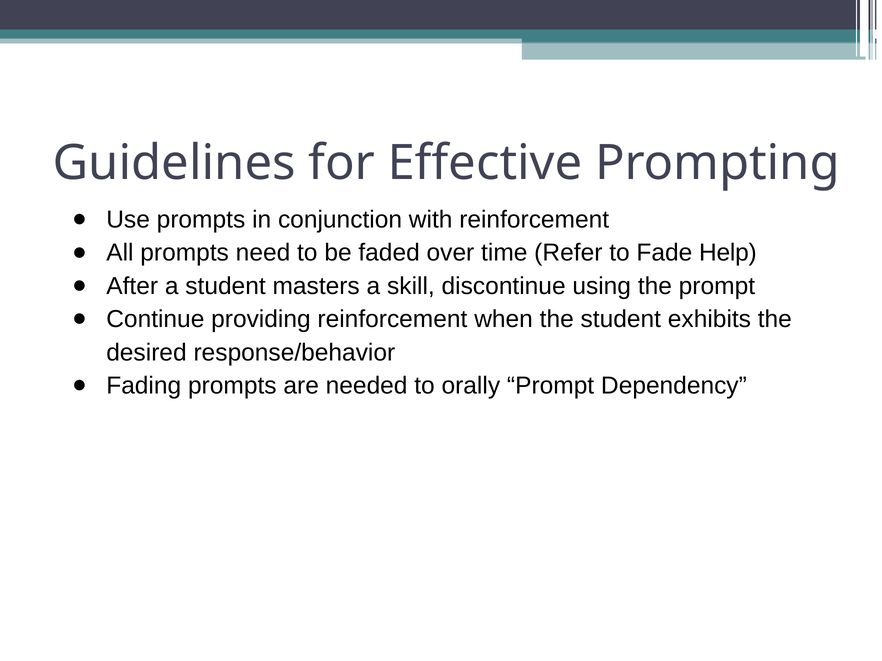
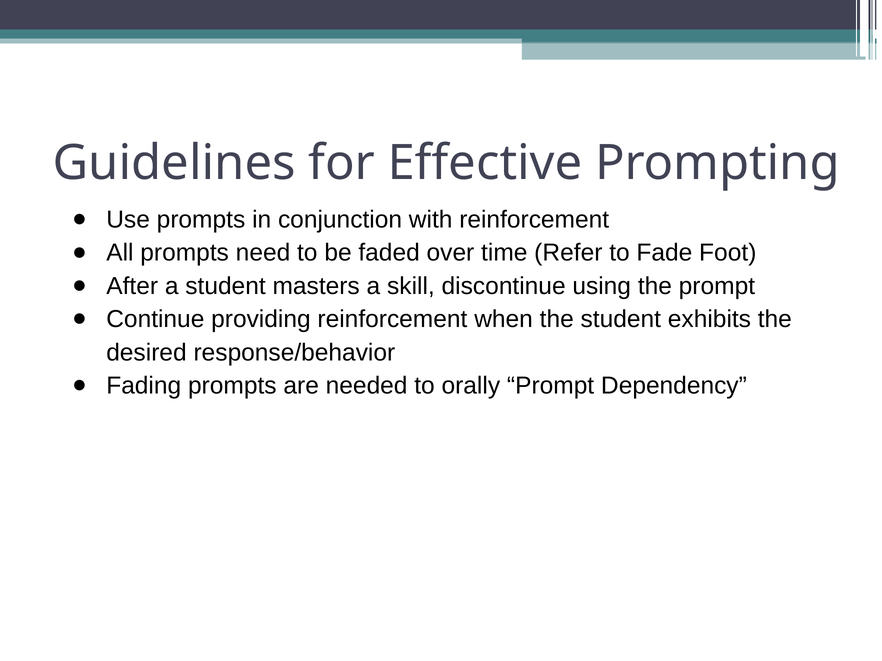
Help: Help -> Foot (728, 253)
